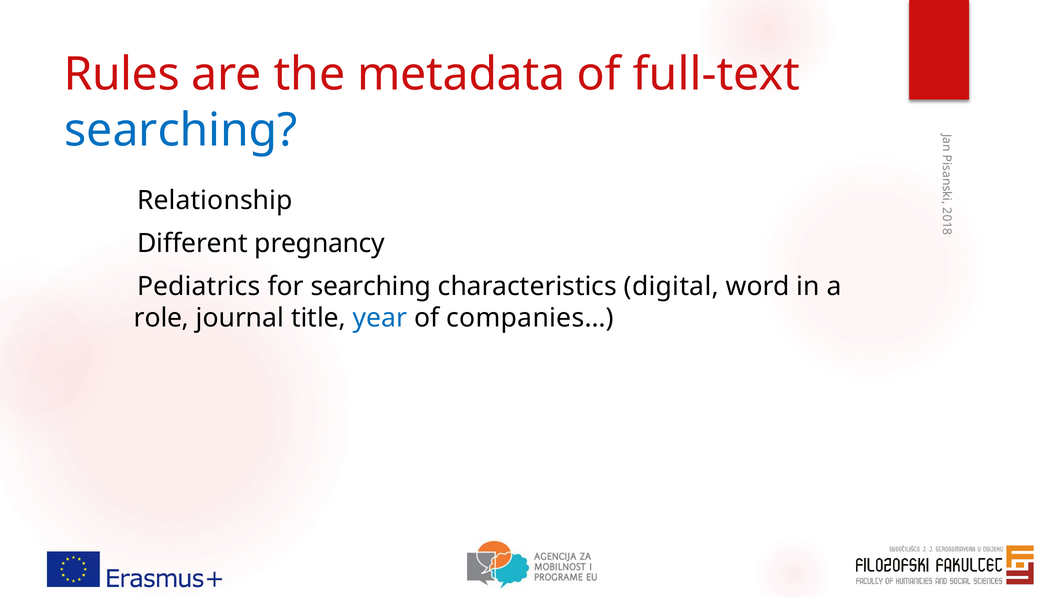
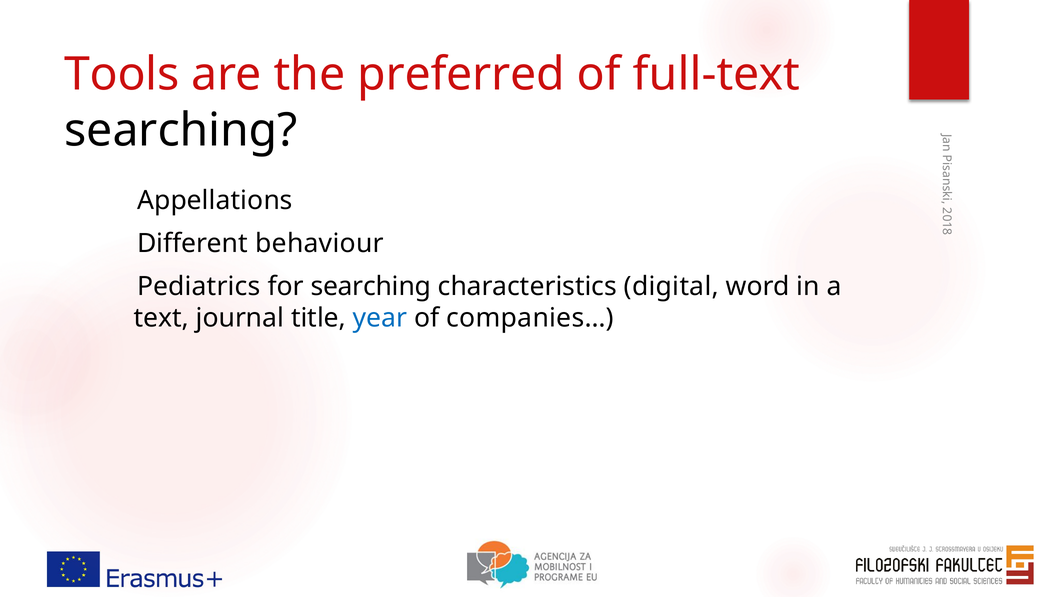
Rules: Rules -> Tools (122, 75)
metadata: metadata -> preferred (461, 75)
searching colour: blue -> black (181, 130)
Relationship: Relationship -> Appellations (215, 201)
pregnancy: pregnancy -> behaviour (319, 244)
role: role -> text (161, 318)
